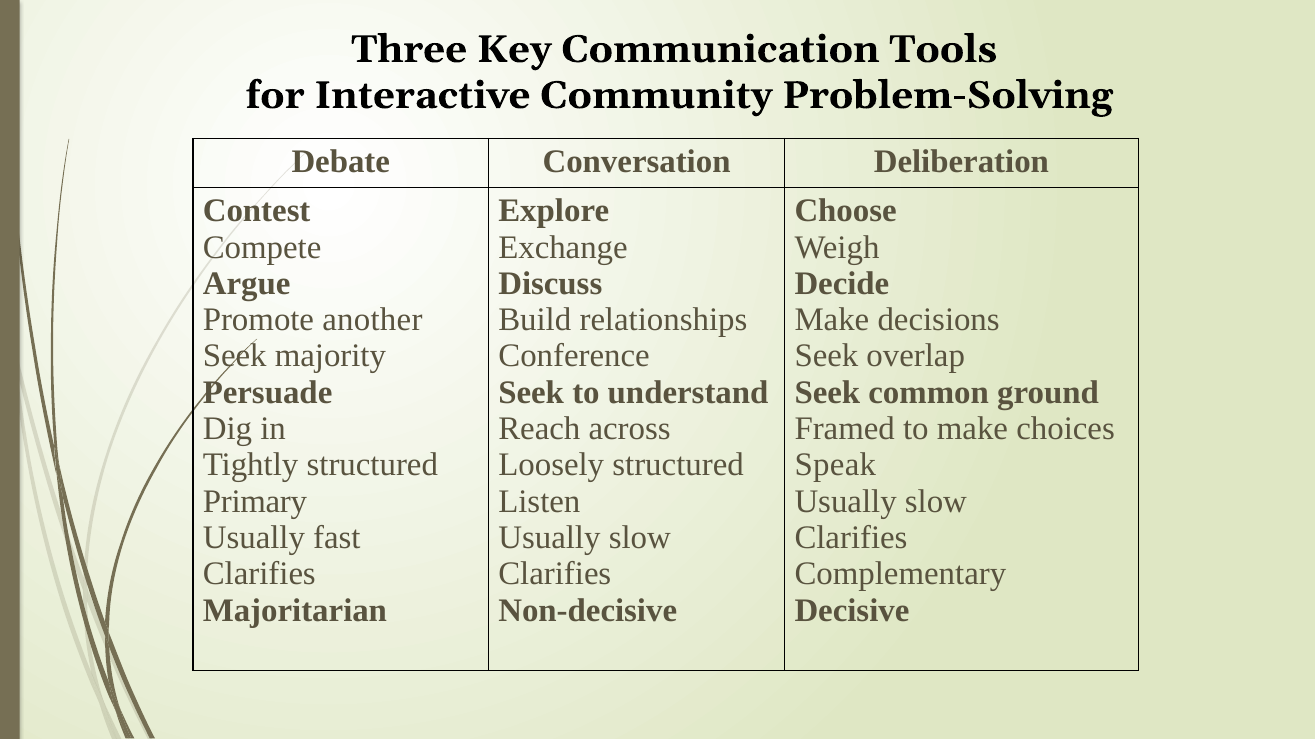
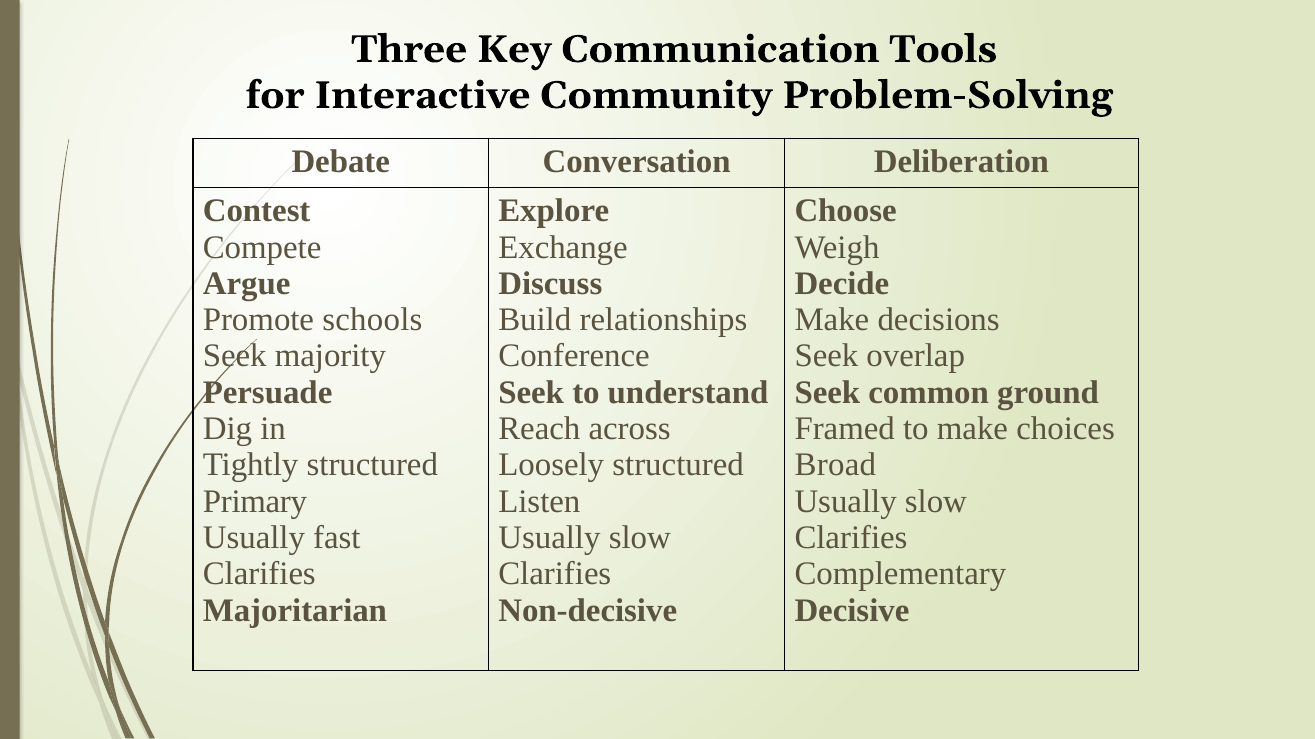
another: another -> schools (372, 320)
Speak: Speak -> Broad (835, 465)
